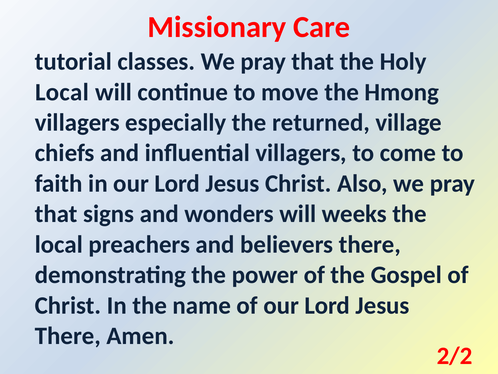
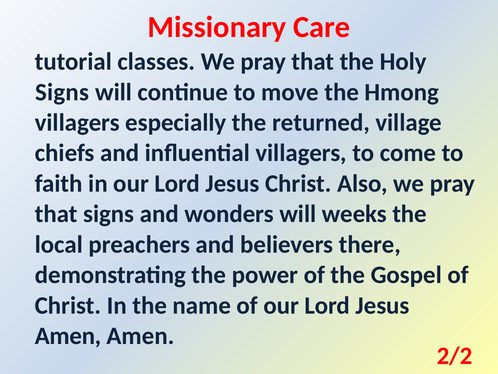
Local: Local -> Signs (62, 92)
There: There -> Amen (68, 335)
